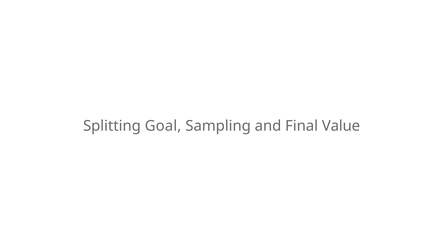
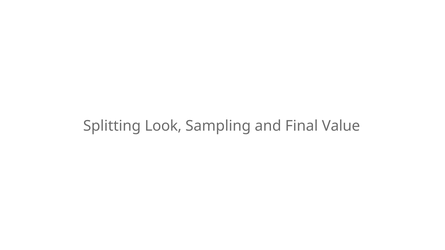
Goal: Goal -> Look (163, 126)
